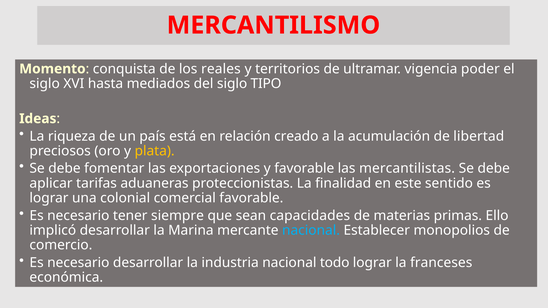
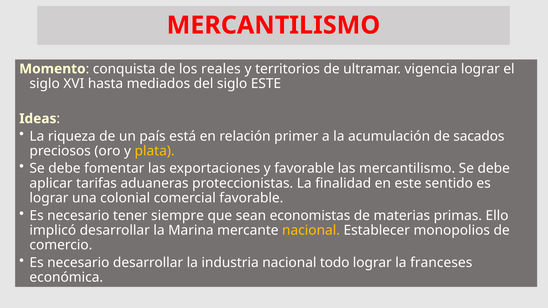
vigencia poder: poder -> lograr (480, 69)
siglo TIPO: TIPO -> ESTE (266, 84)
creado: creado -> primer (296, 136)
libertad: libertad -> sacados (479, 136)
las mercantilistas: mercantilistas -> mercantilismo (407, 169)
capacidades: capacidades -> economistas (310, 216)
nacional colour: light blue -> yellow (311, 230)
